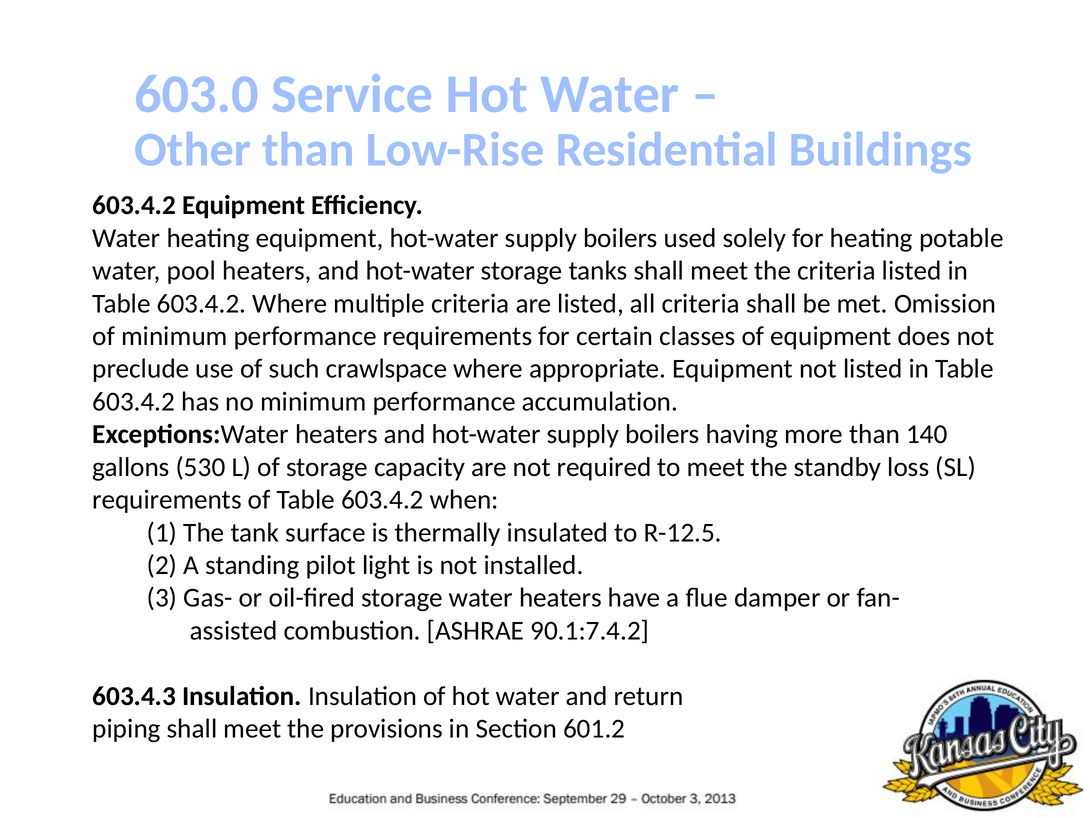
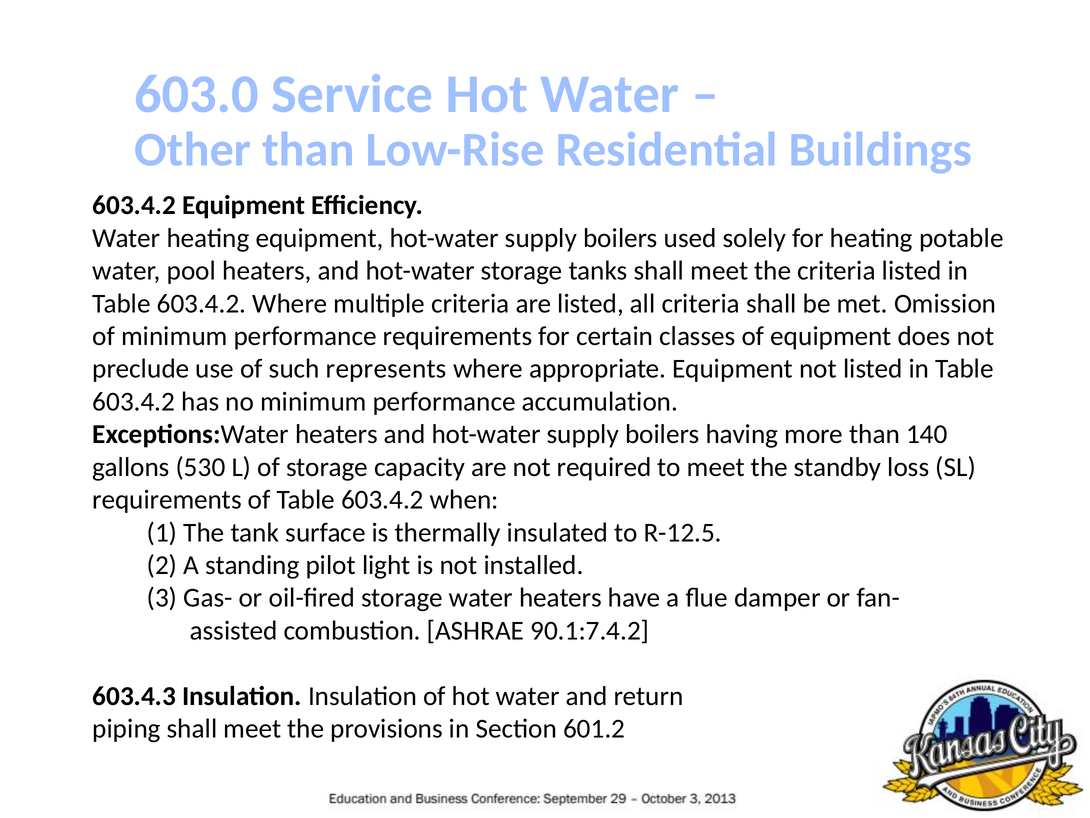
crawlspace: crawlspace -> represents (386, 369)
